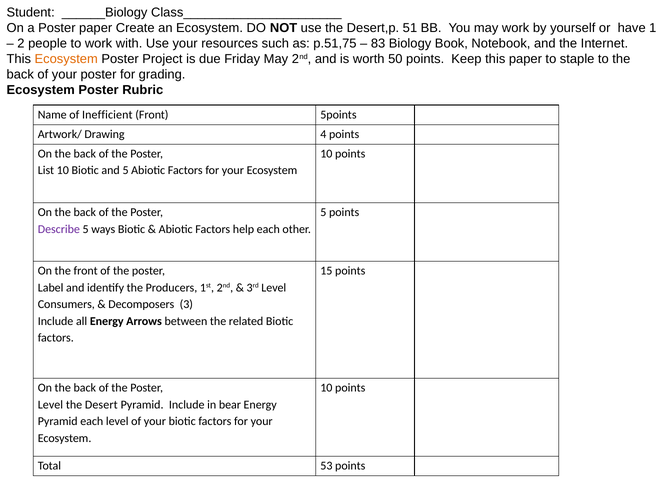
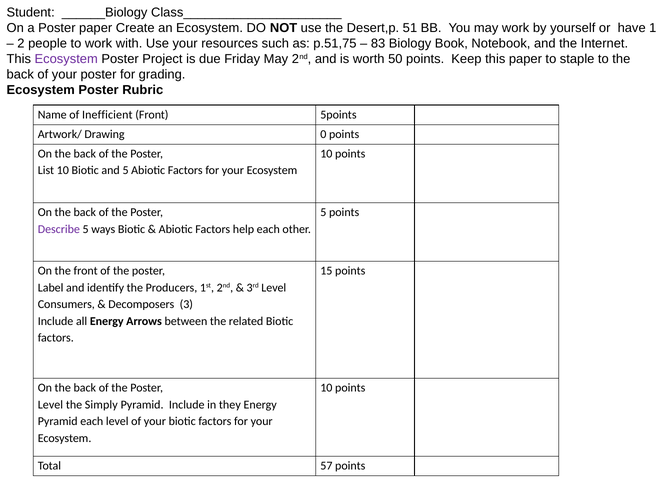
Ecosystem colour: orange -> purple (66, 59)
4: 4 -> 0 (323, 134)
Desert: Desert -> Simply (101, 405)
bear: bear -> they (230, 405)
53: 53 -> 57 (326, 466)
